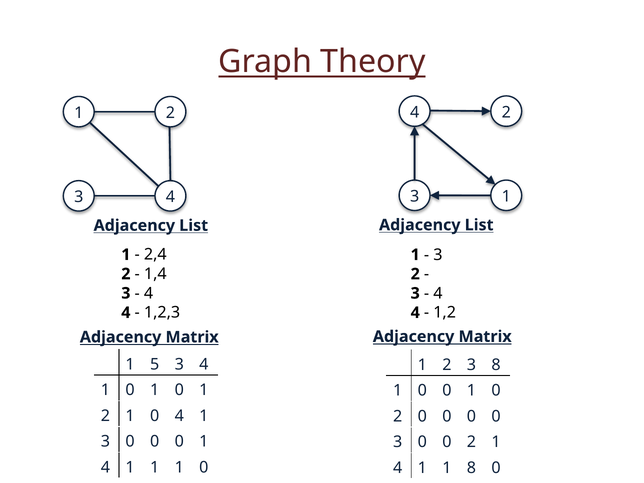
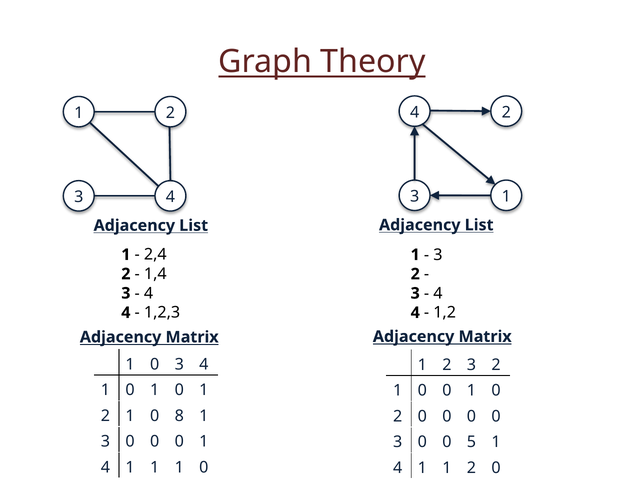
5: 5 -> 0 (155, 364)
2 3 8: 8 -> 2 (496, 365)
0 4: 4 -> 8 (179, 416)
0 0 2: 2 -> 5 (471, 442)
1 1 8: 8 -> 2 (471, 468)
